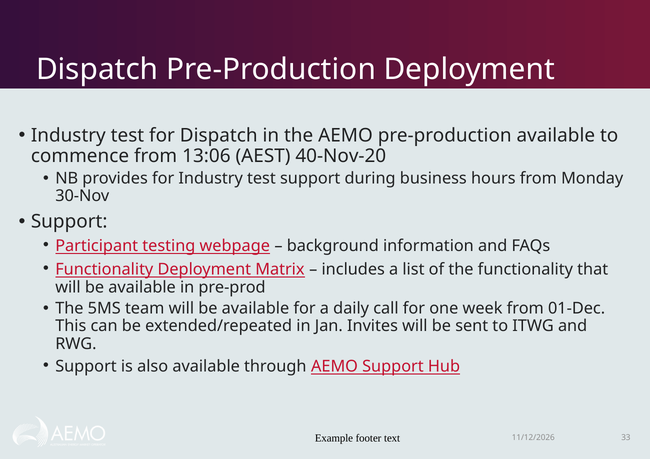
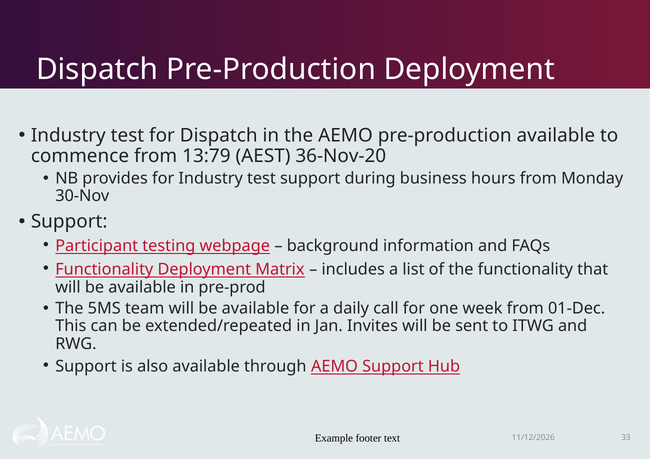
13:06: 13:06 -> 13:79 (206, 156)
40-Nov-20: 40-Nov-20 -> 36-Nov-20 (341, 156)
